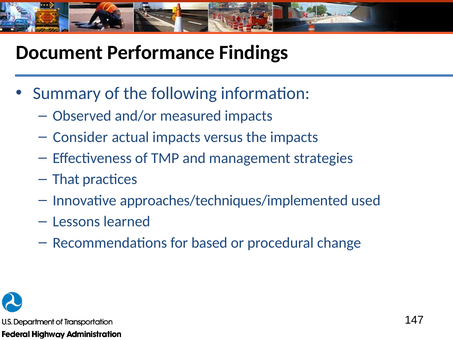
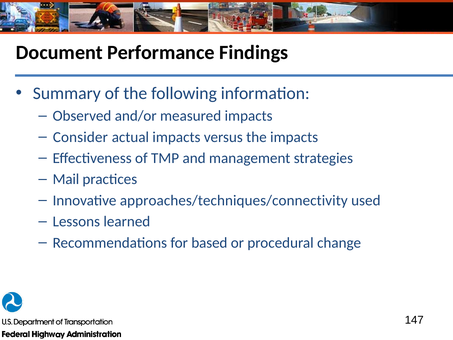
That: That -> Mail (66, 179)
approaches/techniques/implemented: approaches/techniques/implemented -> approaches/techniques/connectivity (234, 200)
